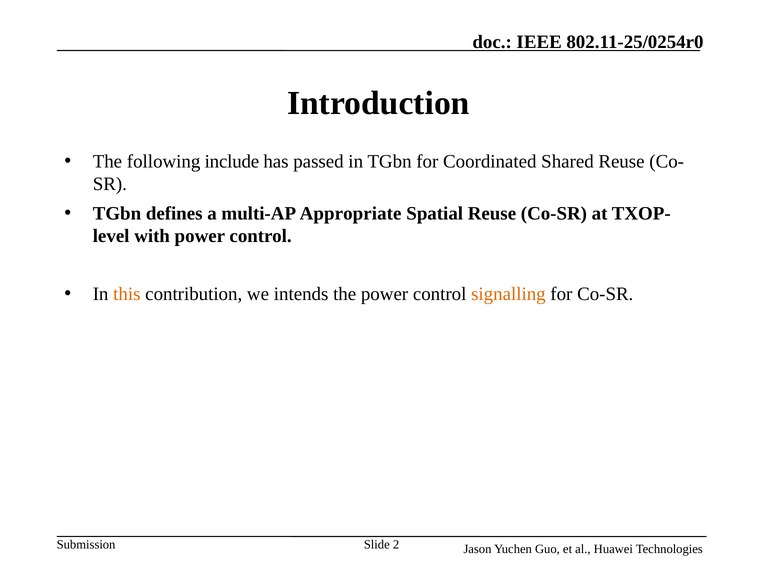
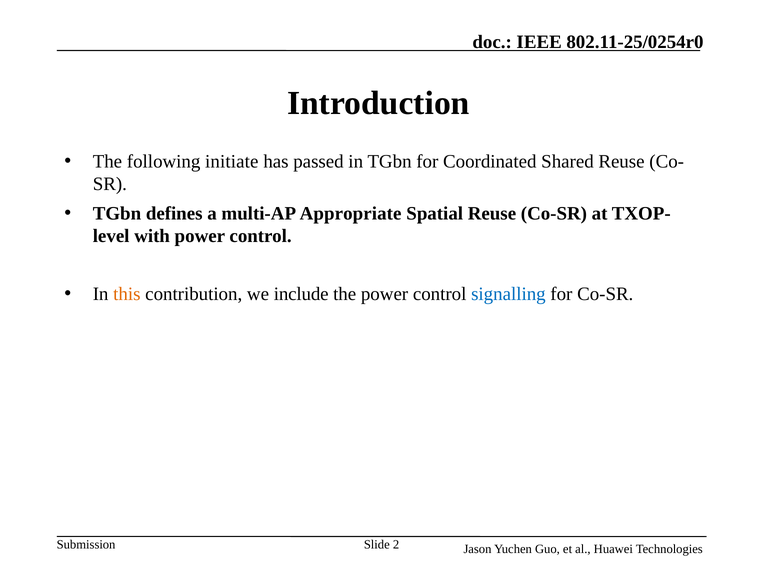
include: include -> initiate (232, 161)
intends: intends -> include (301, 294)
signalling colour: orange -> blue (508, 294)
